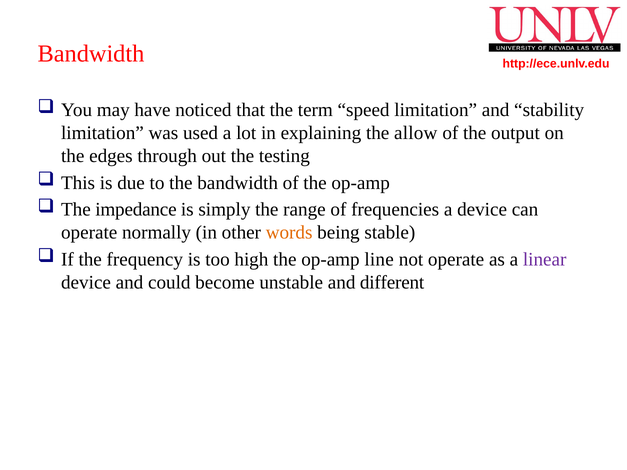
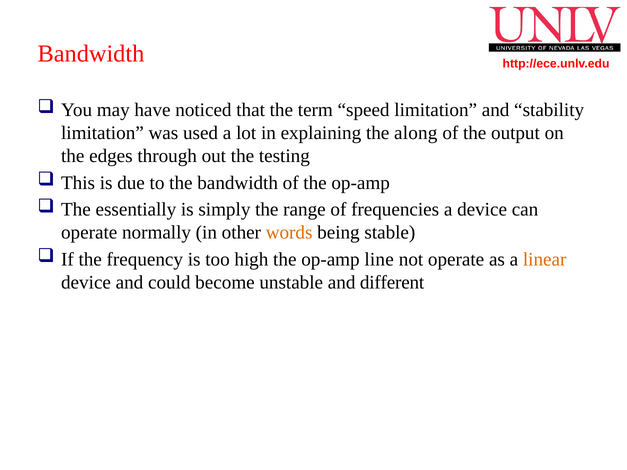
allow: allow -> along (416, 133)
impedance: impedance -> essentially (136, 210)
linear colour: purple -> orange (545, 259)
